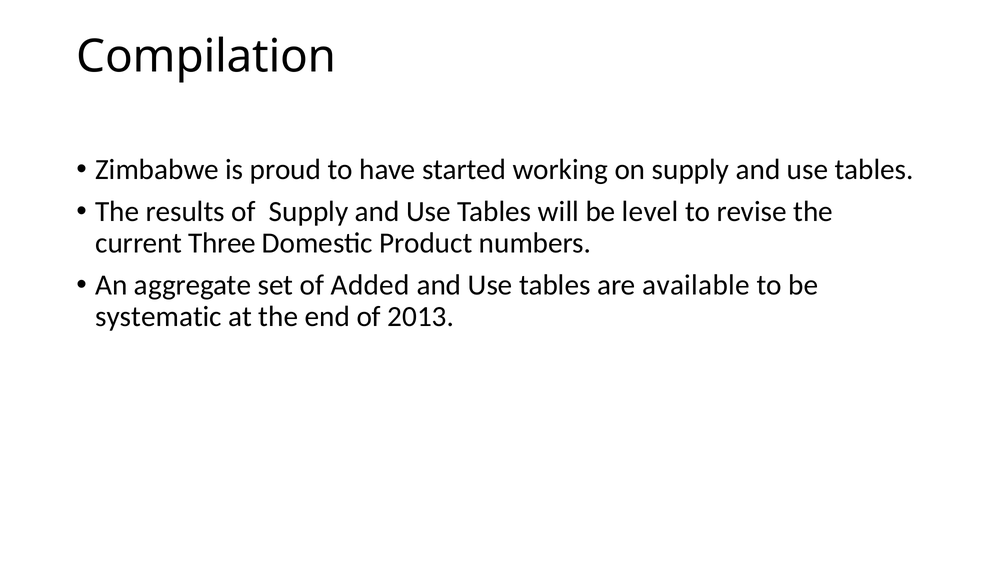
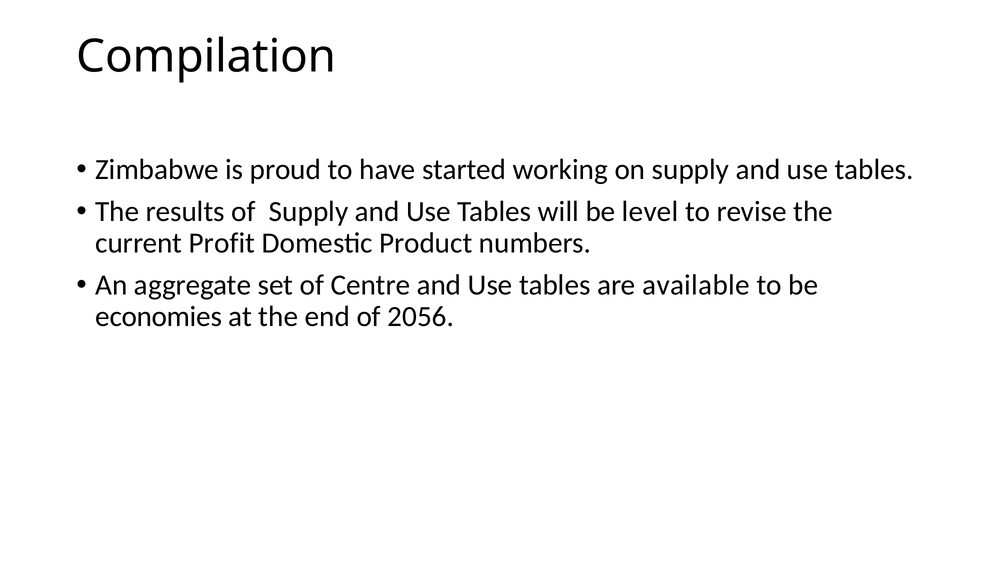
Three: Three -> Profit (222, 243)
Added: Added -> Centre (370, 285)
systematic: systematic -> economies (159, 317)
2013: 2013 -> 2056 (421, 317)
